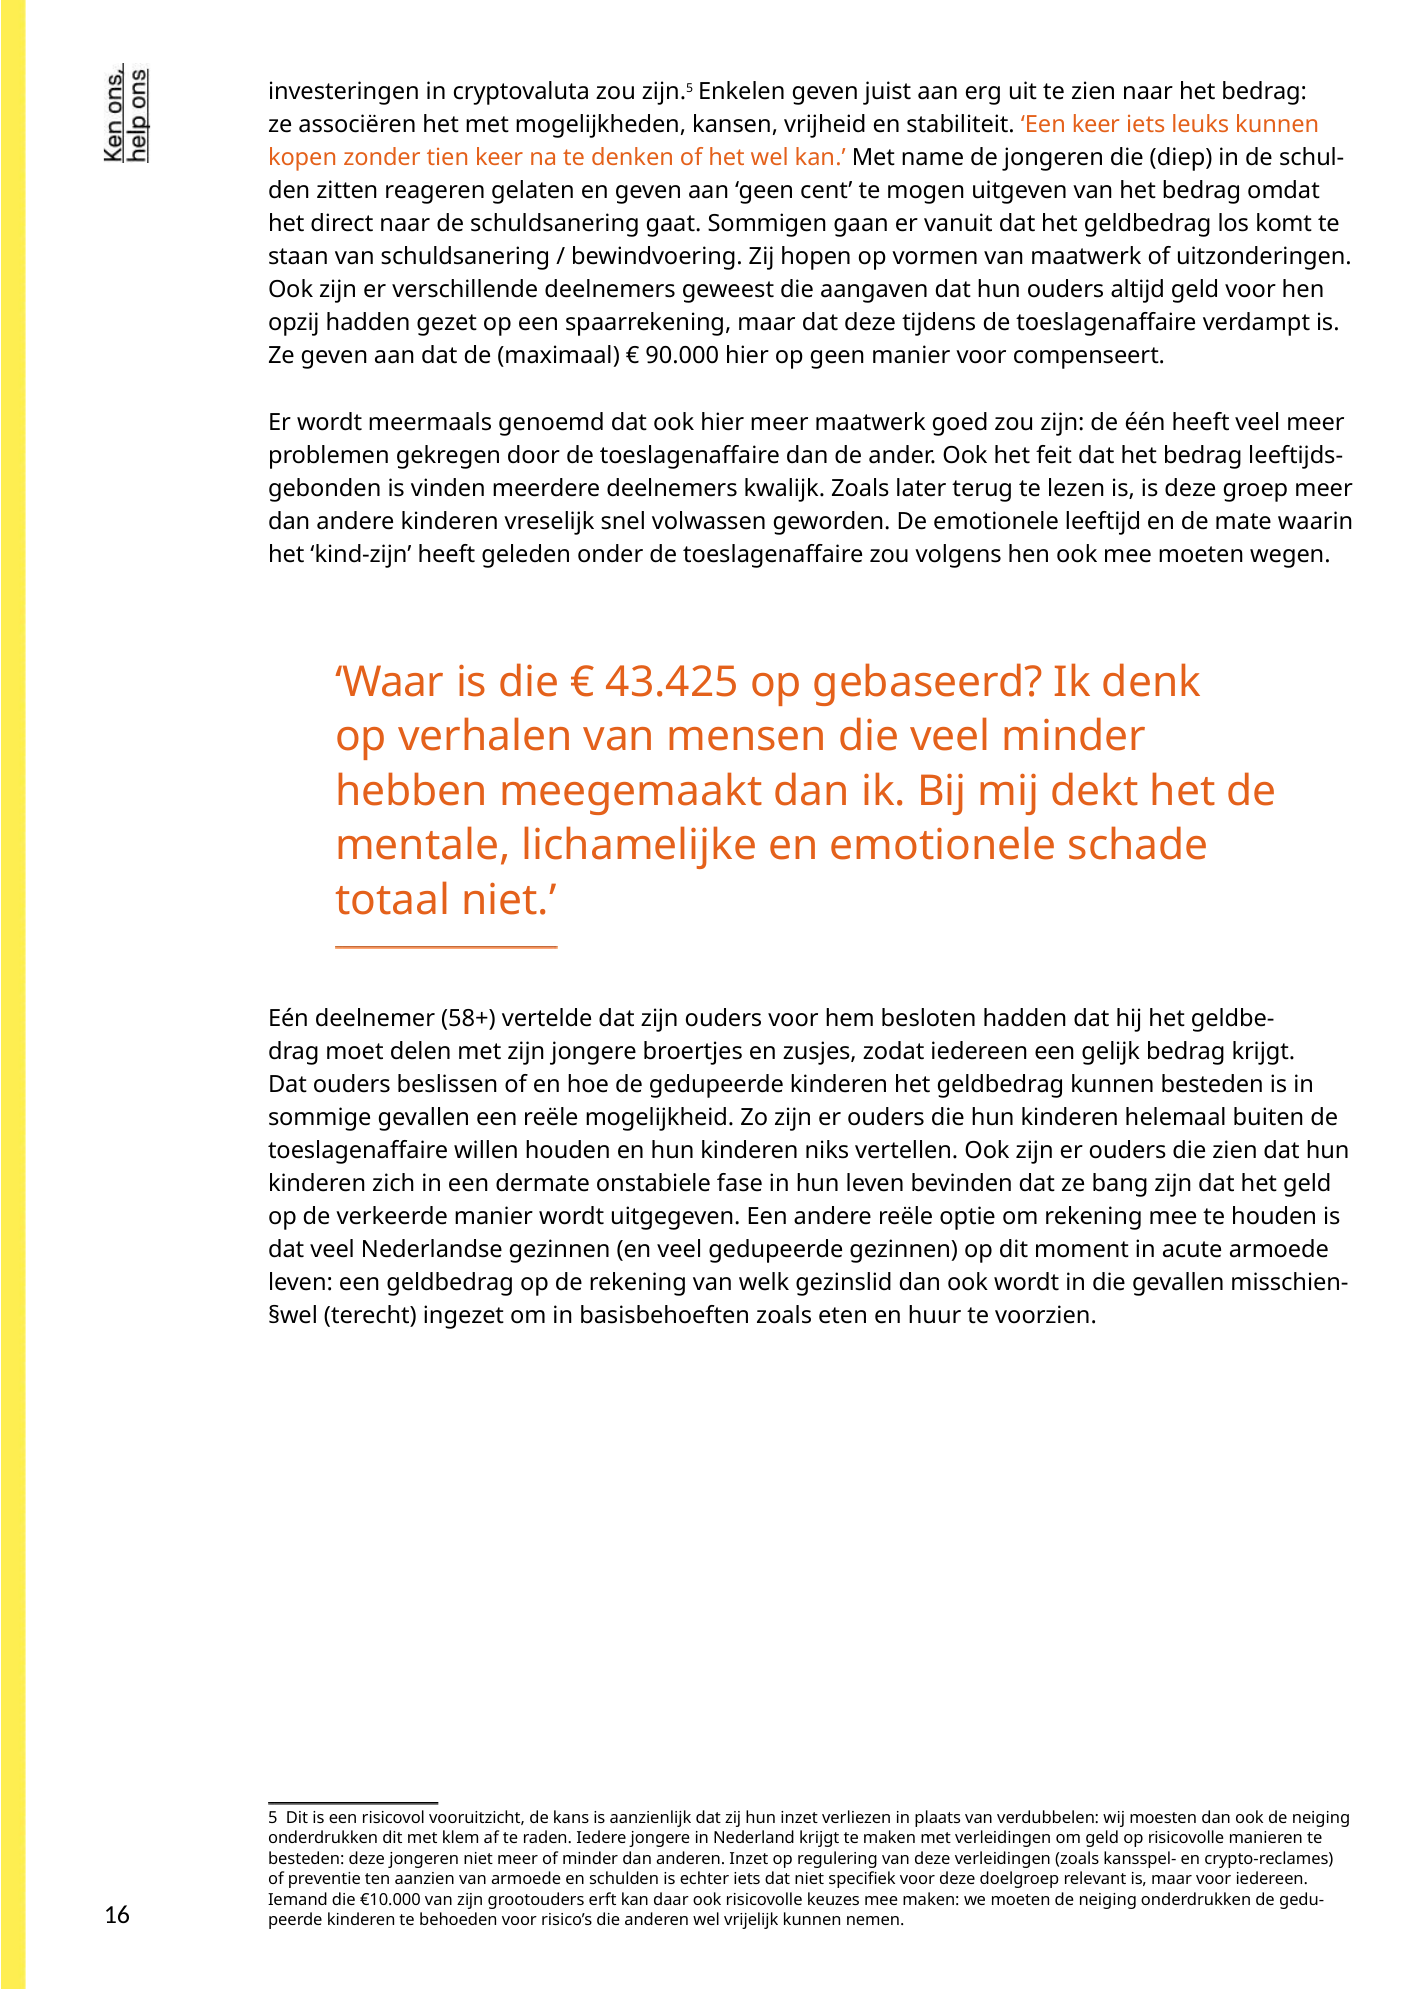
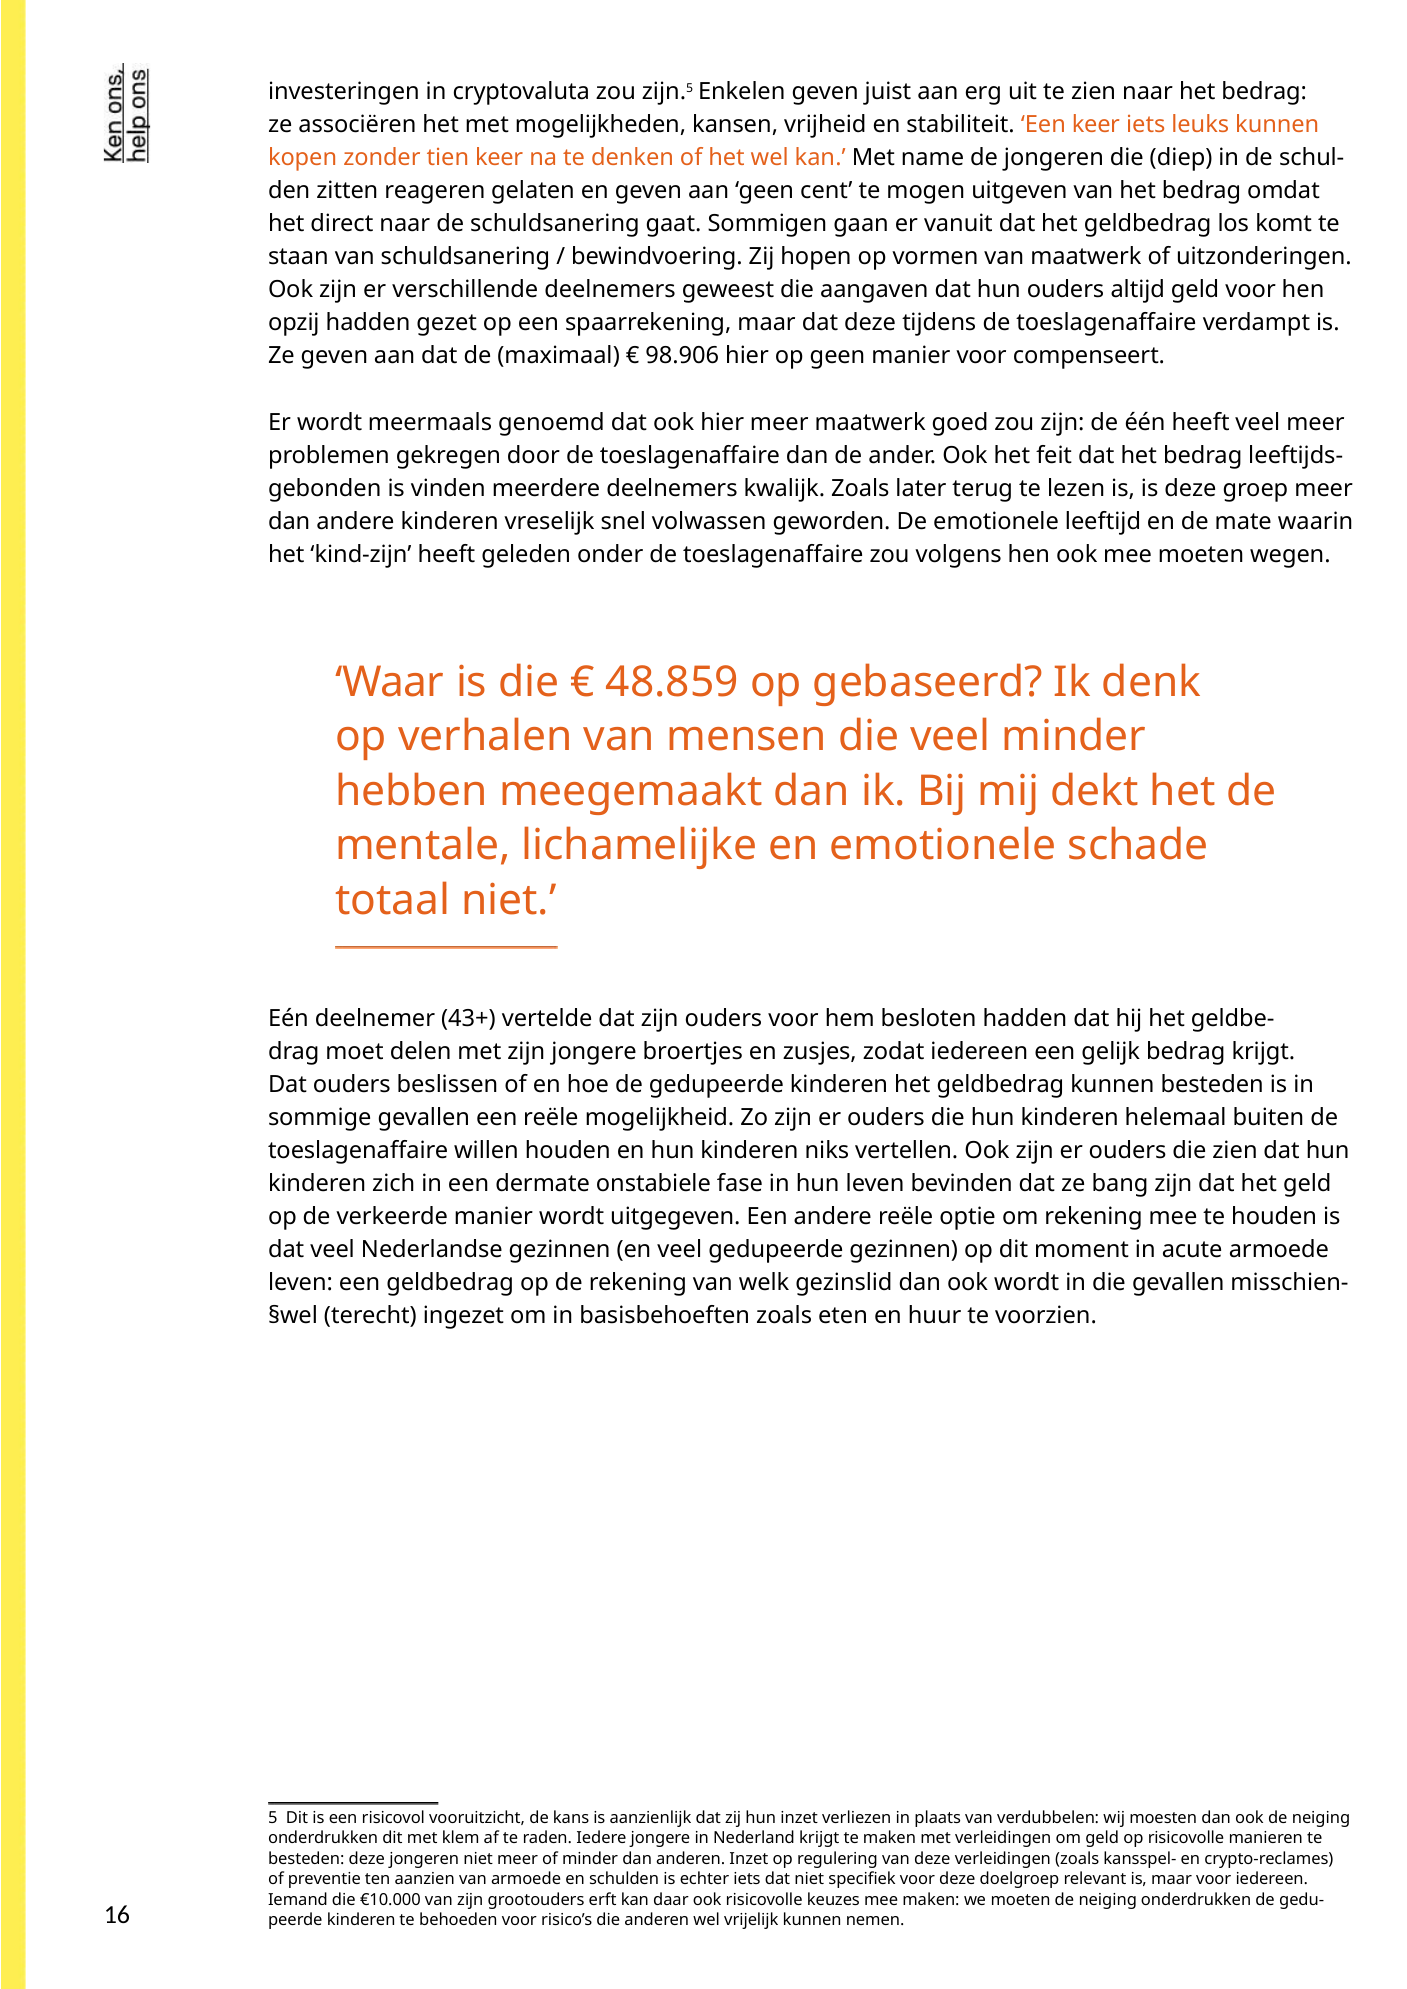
90.000: 90.000 -> 98.906 (682, 356)
43.425: 43.425 -> 48.859 (672, 682)
58+: 58+ -> 43+ (468, 1019)
